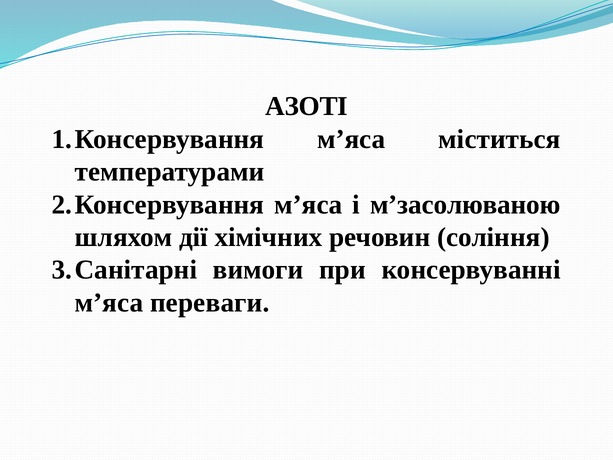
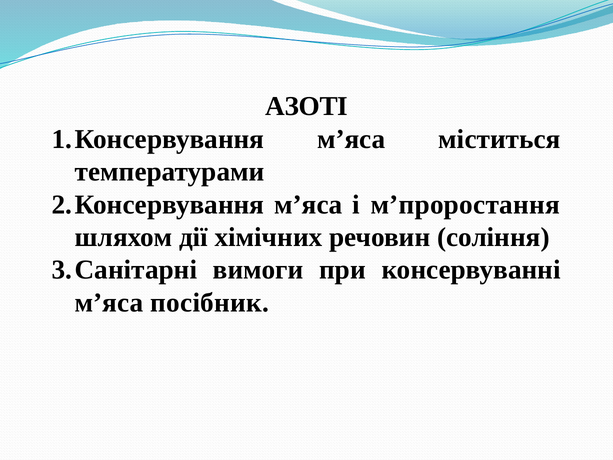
м’засолюваною: м’засолюваною -> м’проростання (465, 204)
переваги: переваги -> посібник (210, 303)
